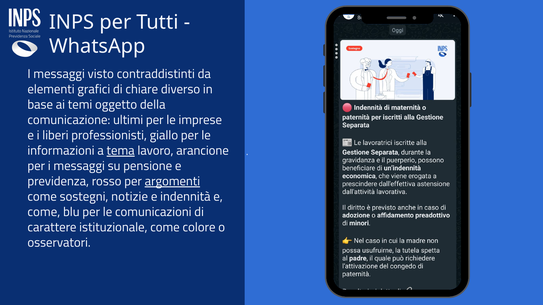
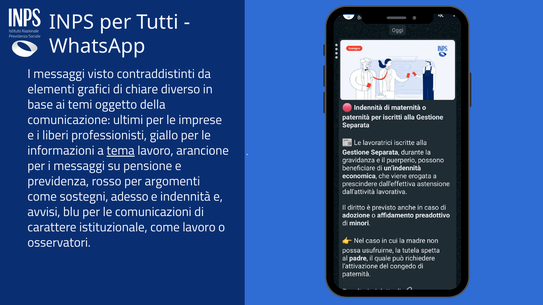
argomenti underline: present -> none (172, 182)
notizie: notizie -> adesso (130, 197)
come: come -> avvisi (44, 212)
come colore: colore -> lavoro (199, 228)
